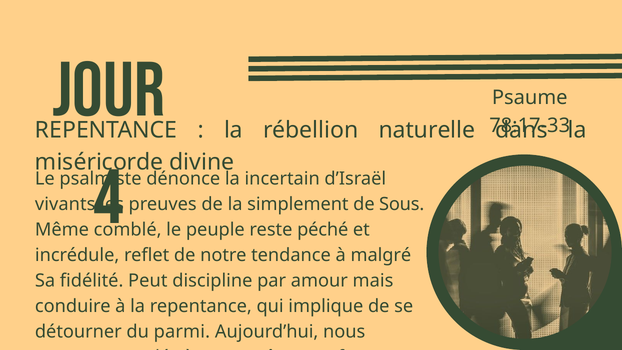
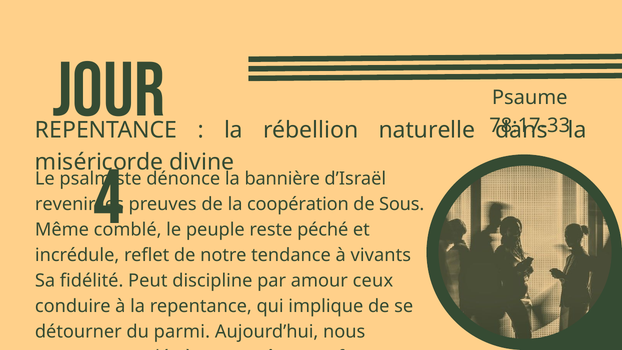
incertain: incertain -> bannière (282, 179)
vivants: vivants -> revenir (65, 204)
simplement: simplement -> coopération (298, 204)
malgré: malgré -> vivants (381, 255)
mais: mais -> ceux (373, 281)
